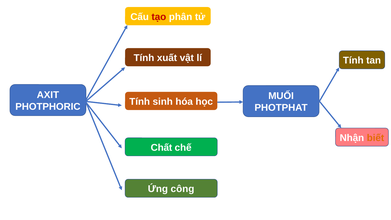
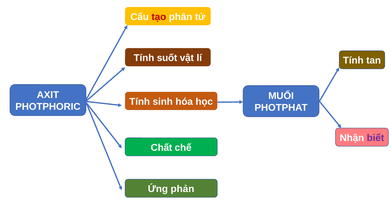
xuất: xuất -> suốt (167, 58)
biết colour: orange -> purple (375, 138)
công: công -> phản (182, 189)
